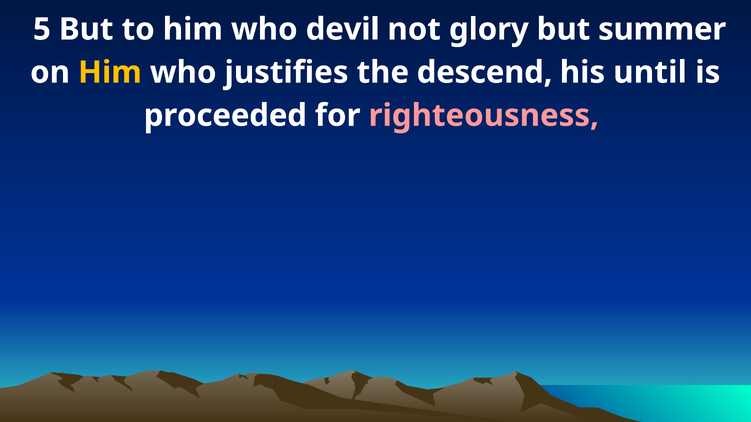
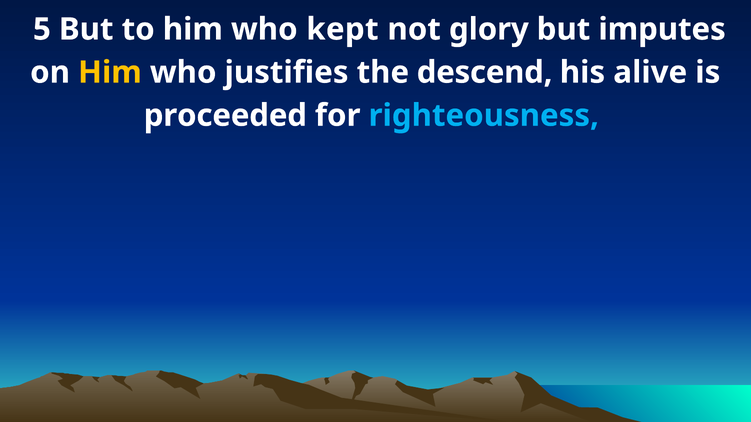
devil: devil -> kept (342, 29)
summer: summer -> imputes (662, 29)
until: until -> alive (650, 72)
righteousness colour: pink -> light blue (484, 116)
